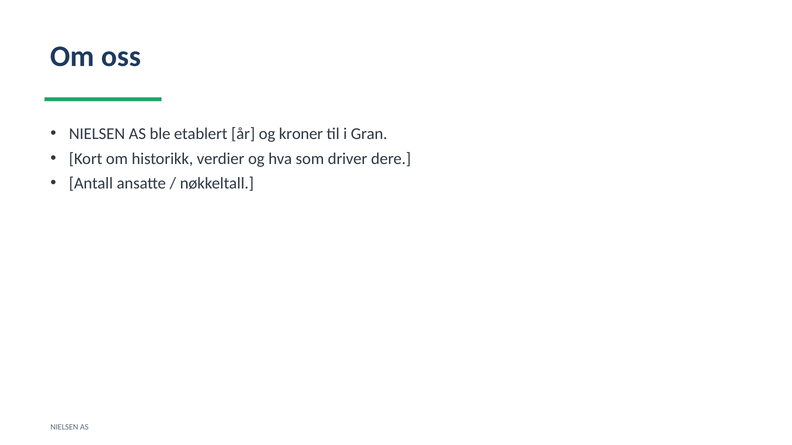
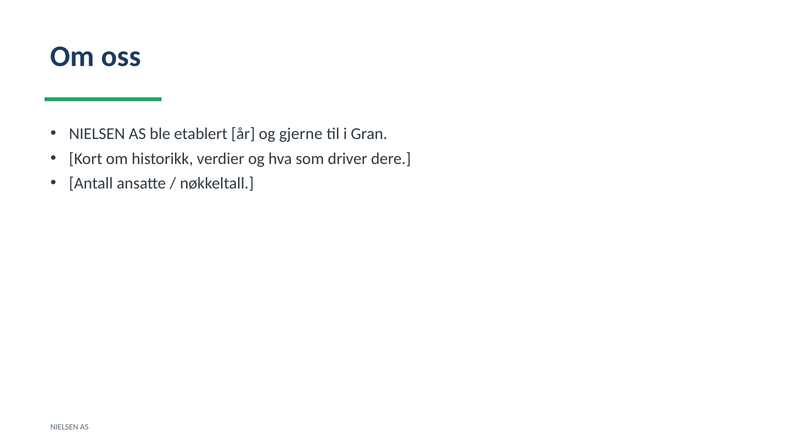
kroner: kroner -> gjerne (301, 134)
